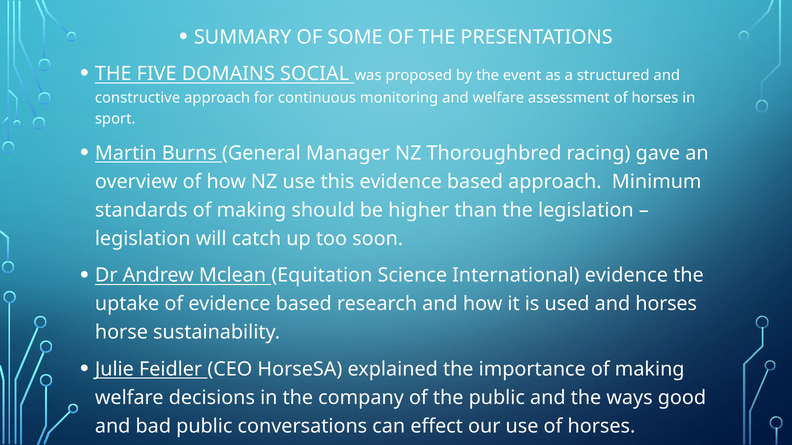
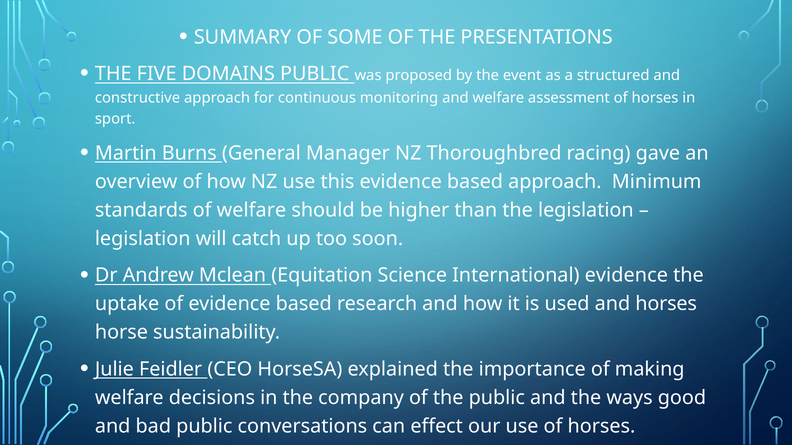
DOMAINS SOCIAL: SOCIAL -> PUBLIC (315, 74)
standards of making: making -> welfare (251, 210)
